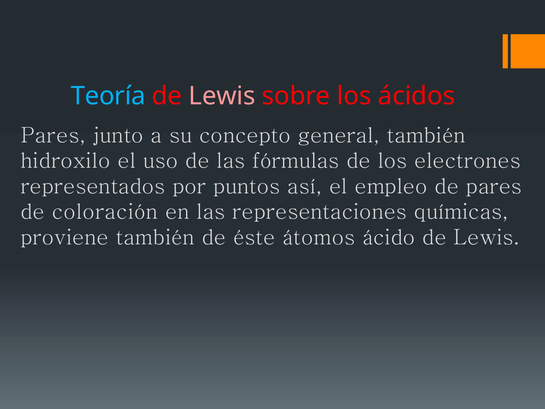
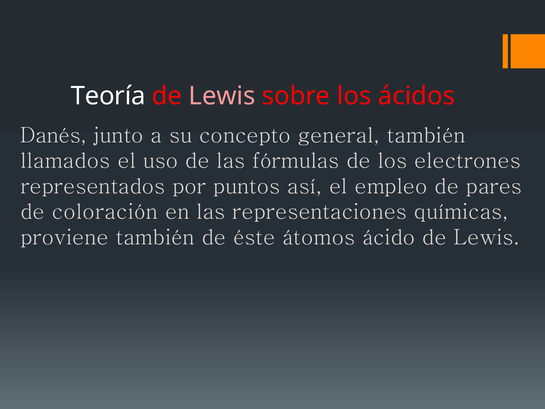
Teoría colour: light blue -> white (108, 96)
Pares: Pares -> Danés (53, 135)
hidroxilo: hidroxilo -> llamados (65, 161)
